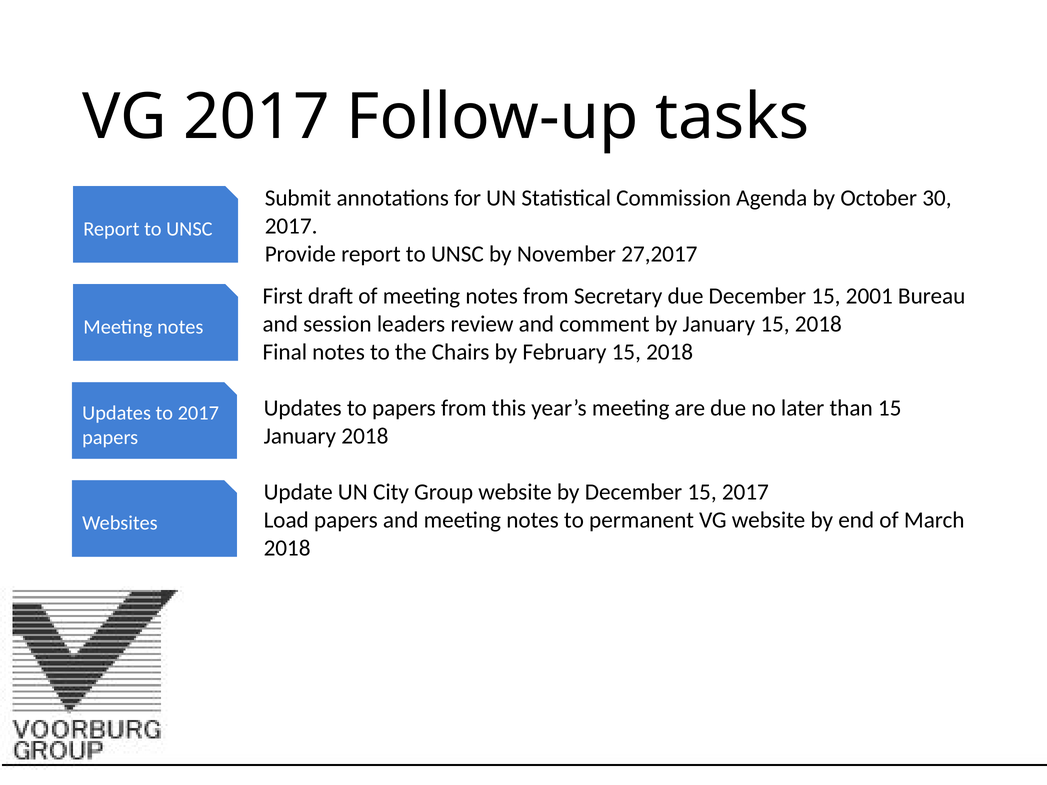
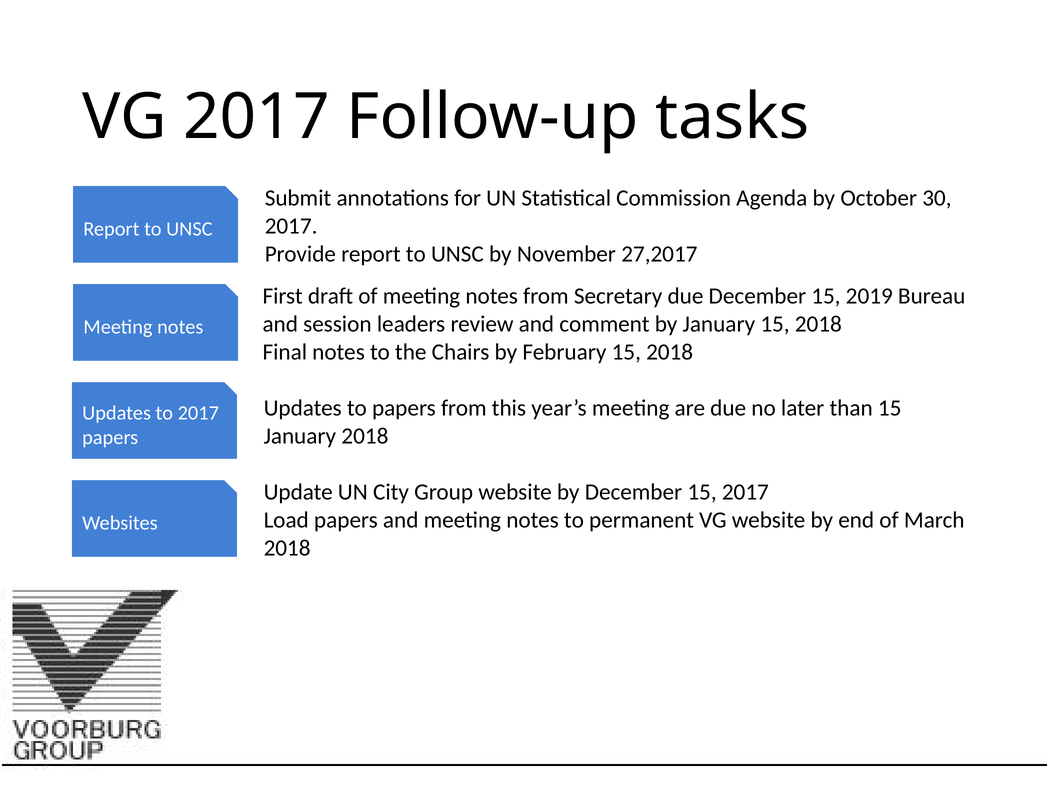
2001: 2001 -> 2019 (869, 296)
